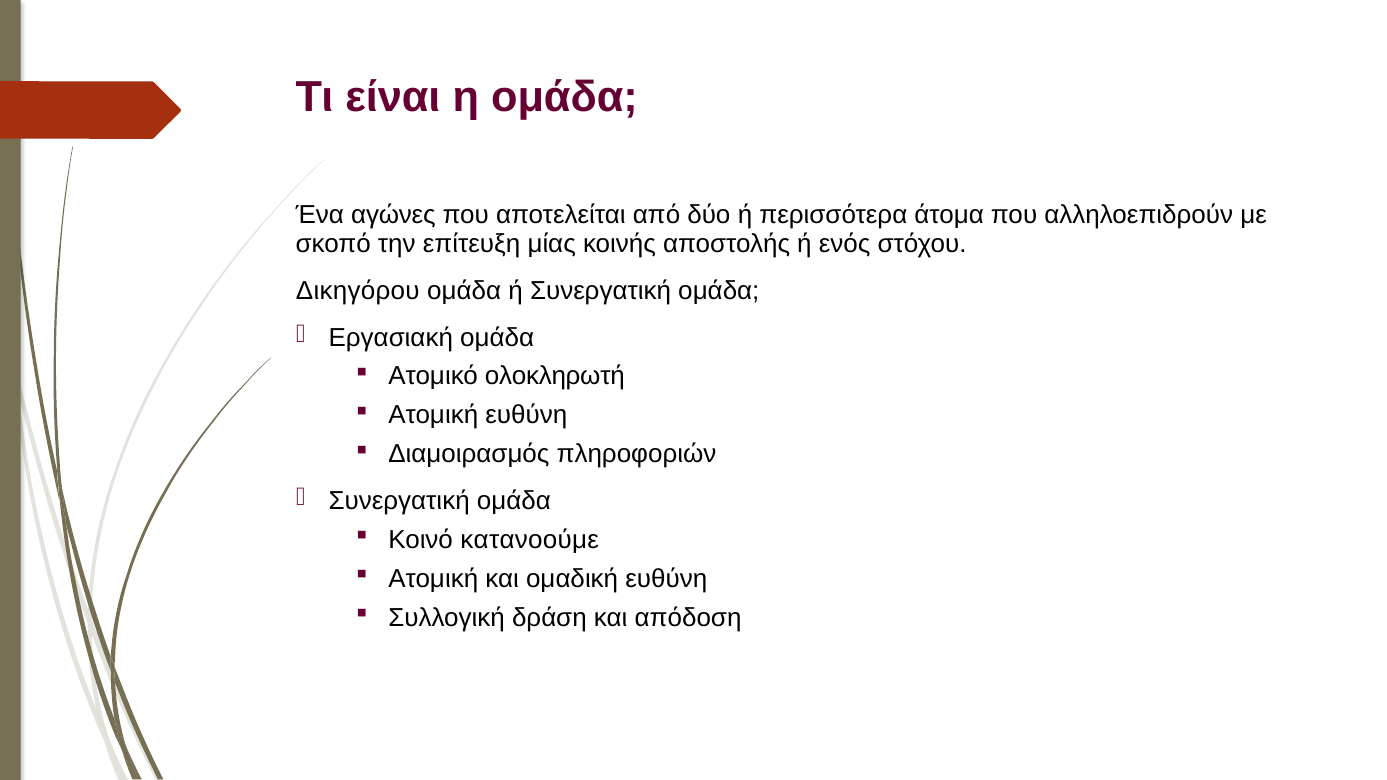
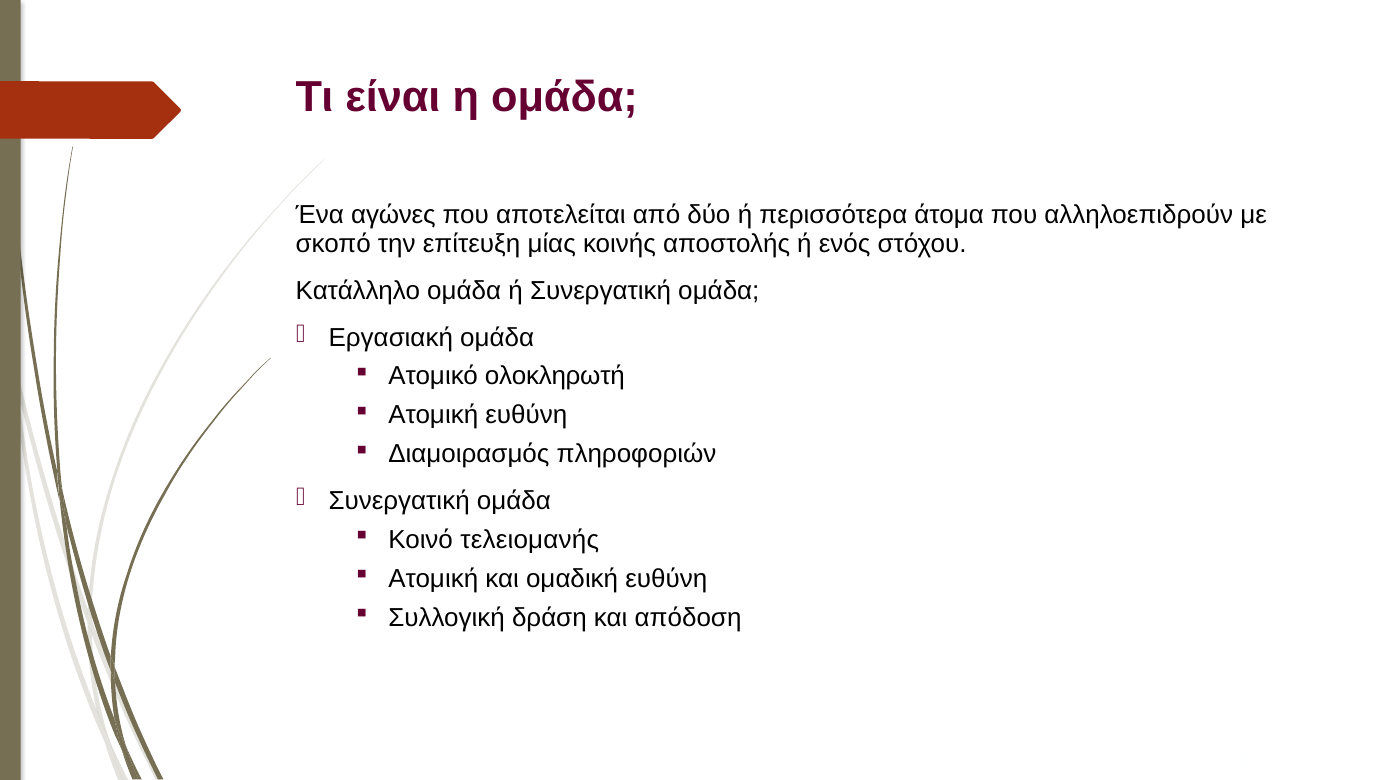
Δικηγόρου: Δικηγόρου -> Κατάλληλο (358, 291)
κατανοούμε: κατανοούμε -> τελειομανής (530, 540)
